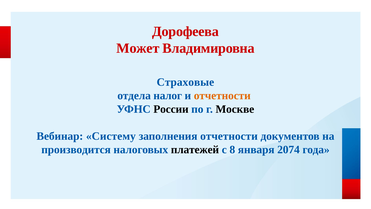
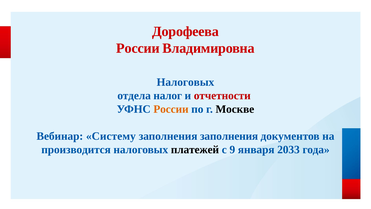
Может: Может -> России (138, 48)
Страховые: Страховые -> Налоговых (185, 82)
отчетности colour: orange -> red (222, 95)
России colour: black -> orange (171, 109)
заполнения отчетности: отчетности -> заполнения (229, 136)
8: 8 -> 9 (232, 149)
2074: 2074 -> 2033 (288, 149)
